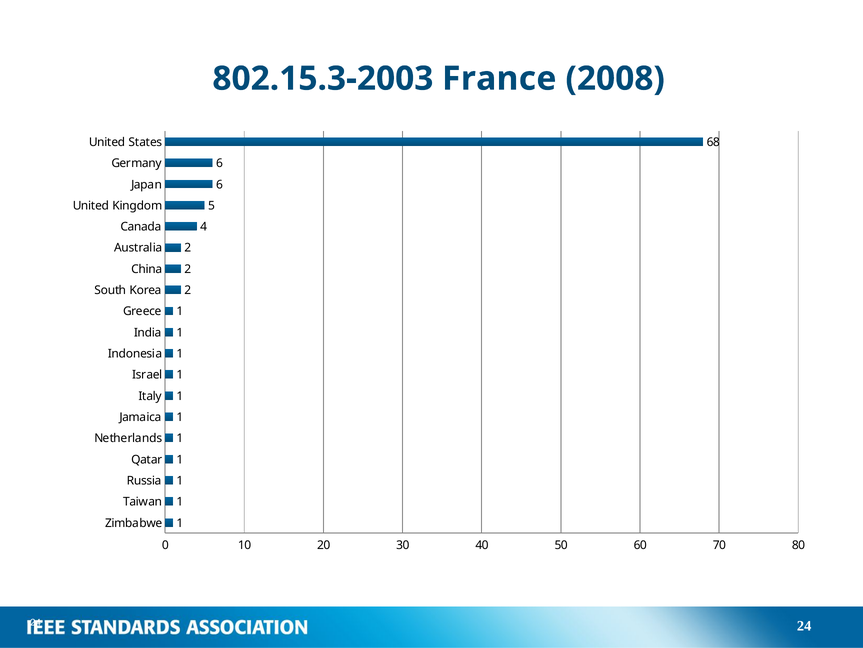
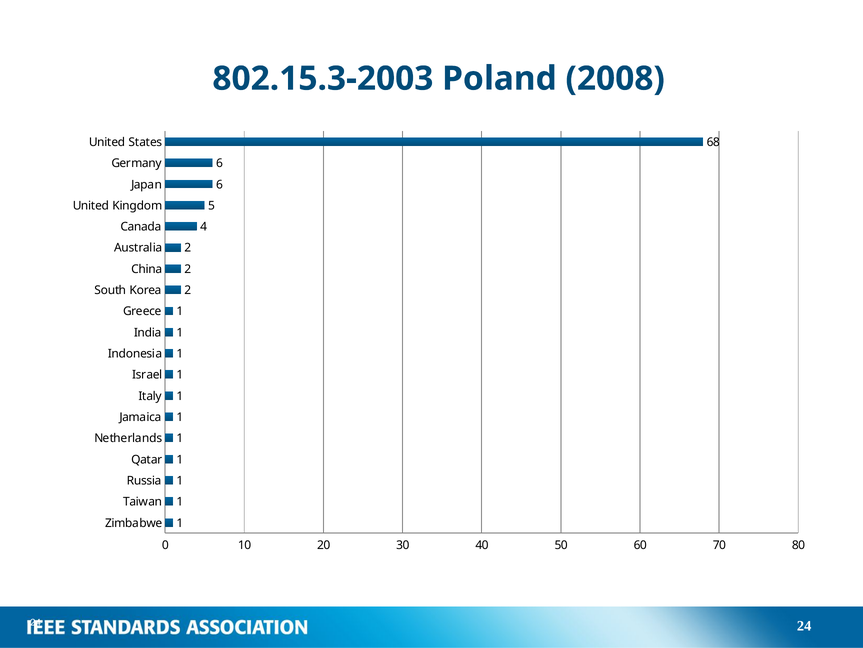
France: France -> Poland (499, 79)
